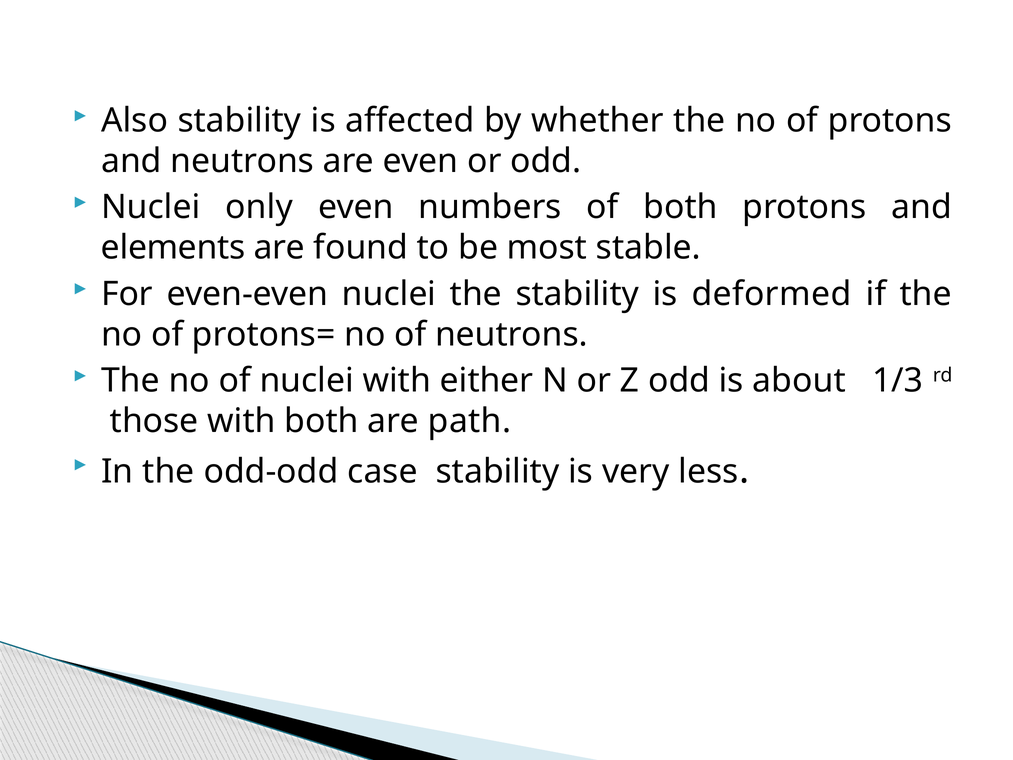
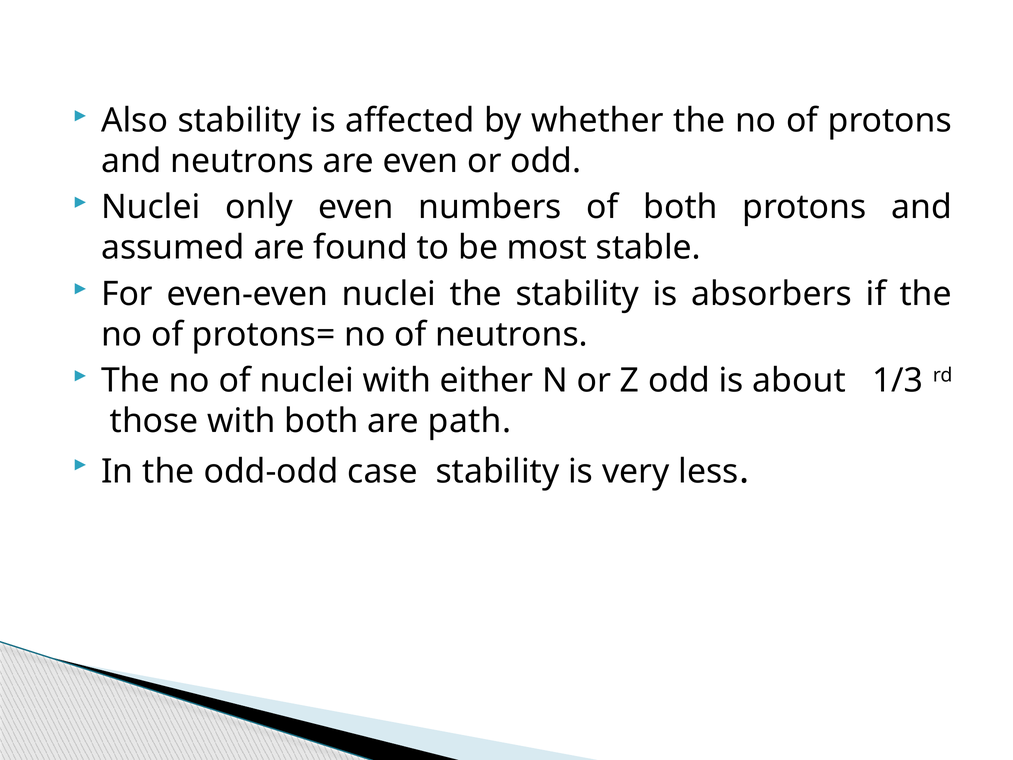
elements: elements -> assumed (173, 248)
deformed: deformed -> absorbers (772, 294)
